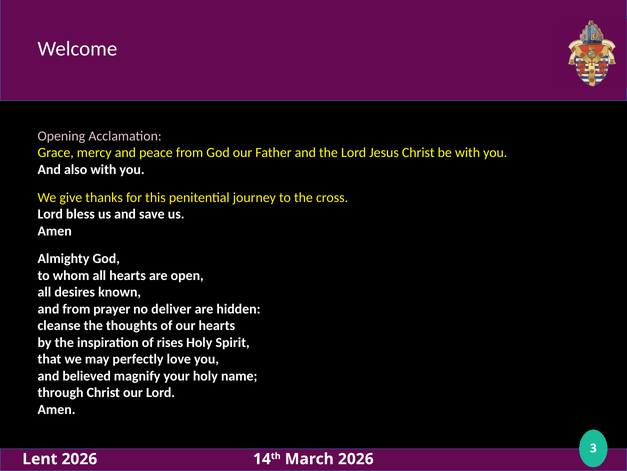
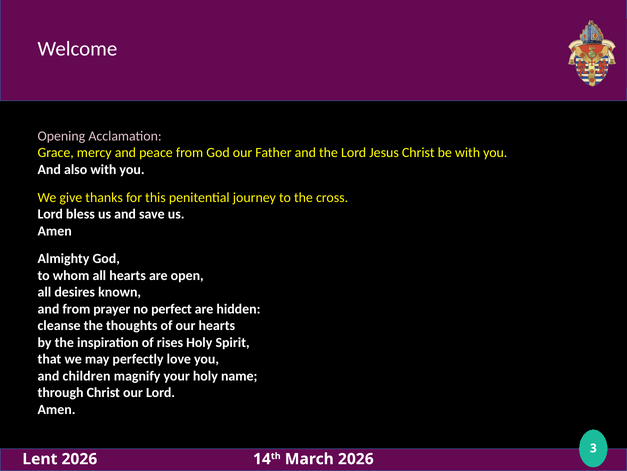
deliver: deliver -> perfect (171, 309)
believed: believed -> children (87, 375)
